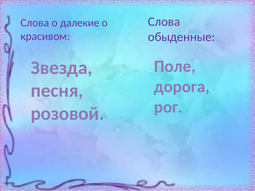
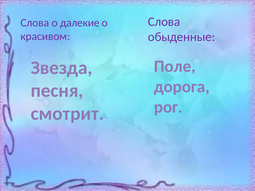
розовой: розовой -> смотрит (67, 114)
